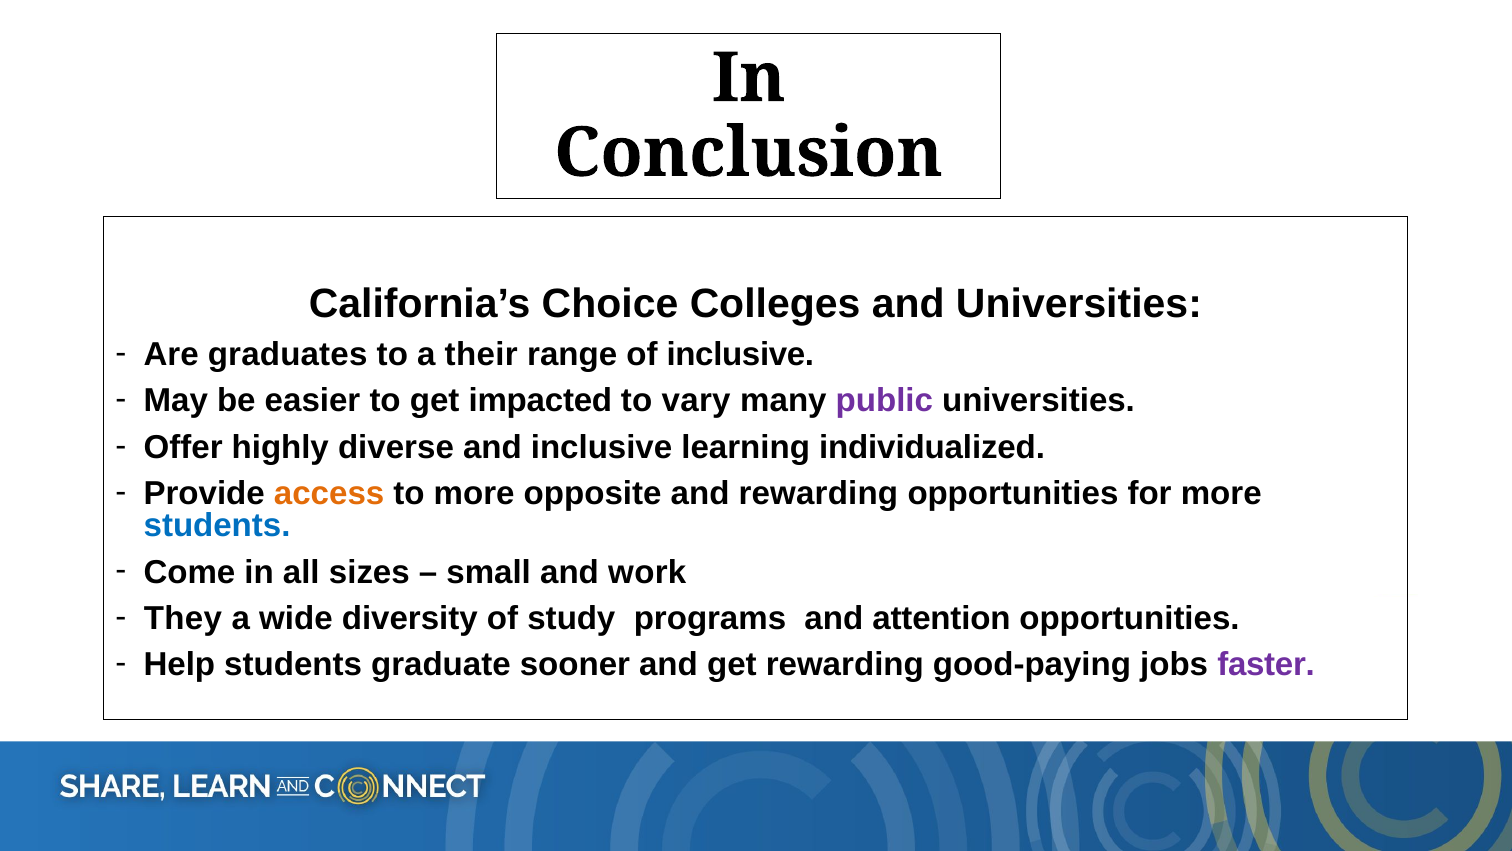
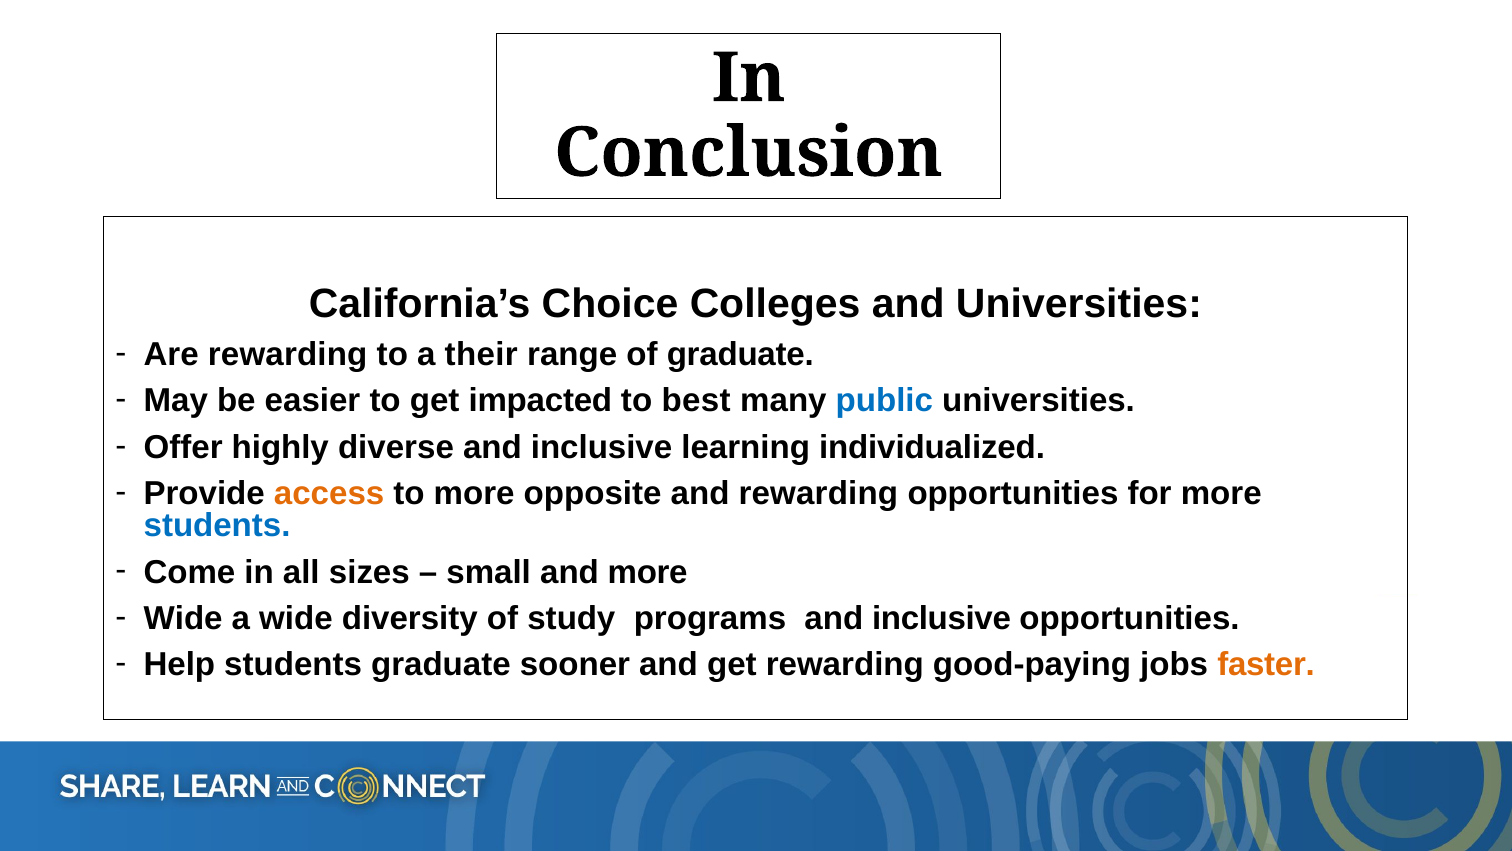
Are graduates: graduates -> rewarding (288, 354)
of inclusive: inclusive -> graduate (740, 354)
vary: vary -> best (696, 401)
public colour: purple -> blue (884, 401)
and work: work -> more (648, 572)
They: They -> Wide (183, 618)
programs and attention: attention -> inclusive (942, 618)
faster colour: purple -> orange (1266, 664)
